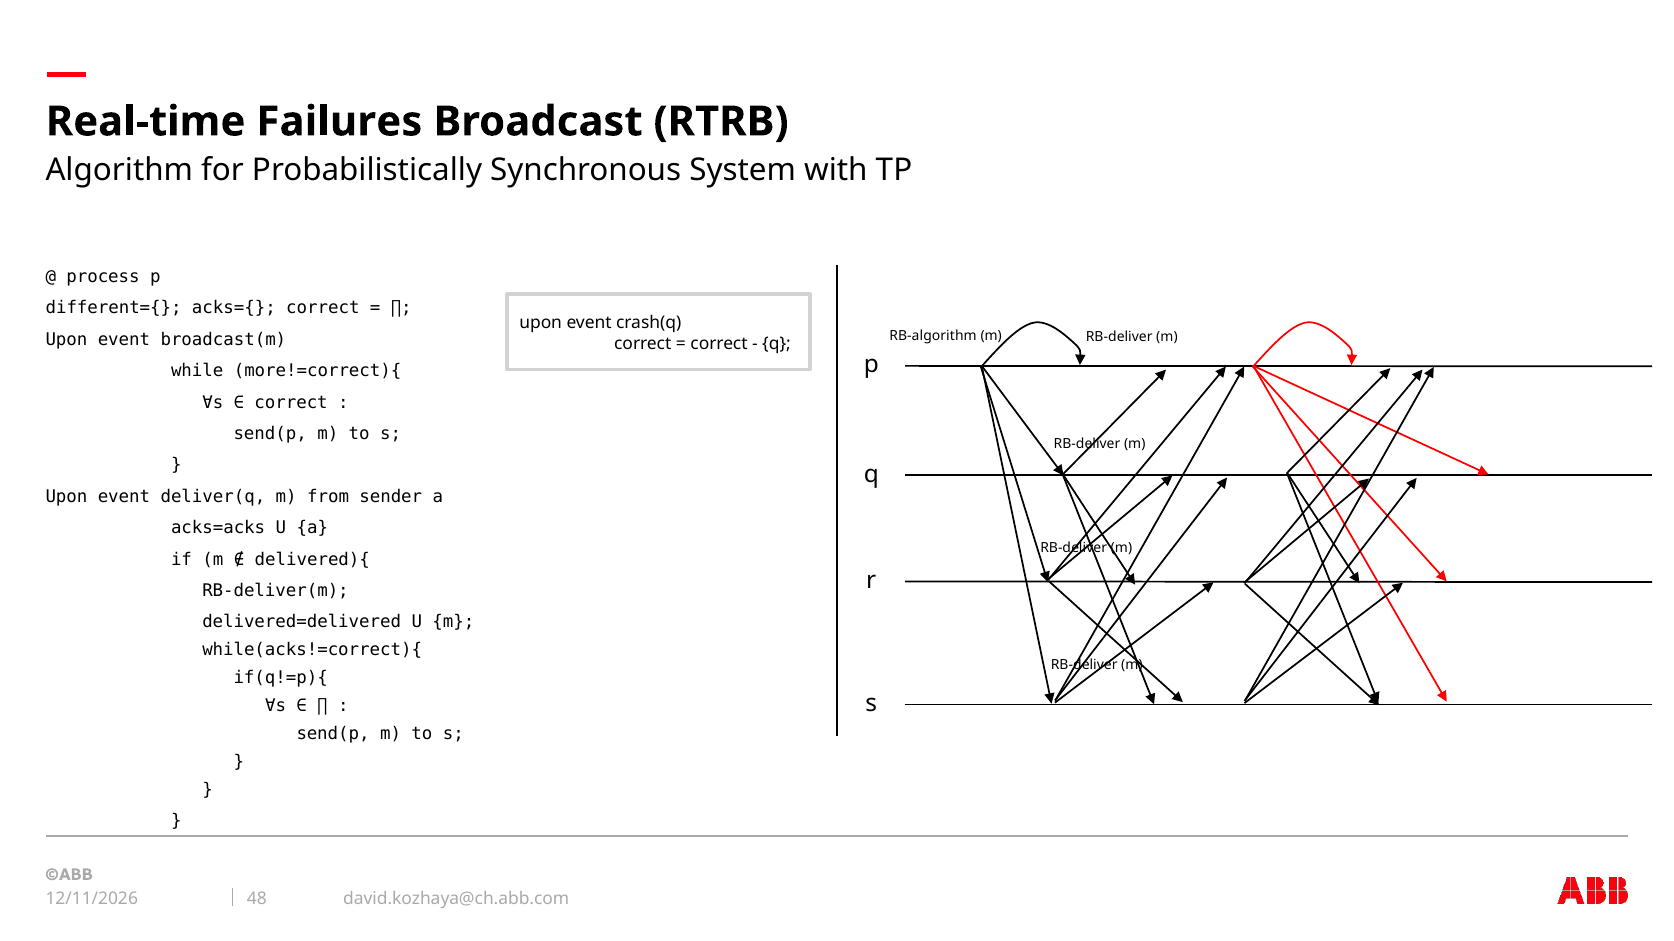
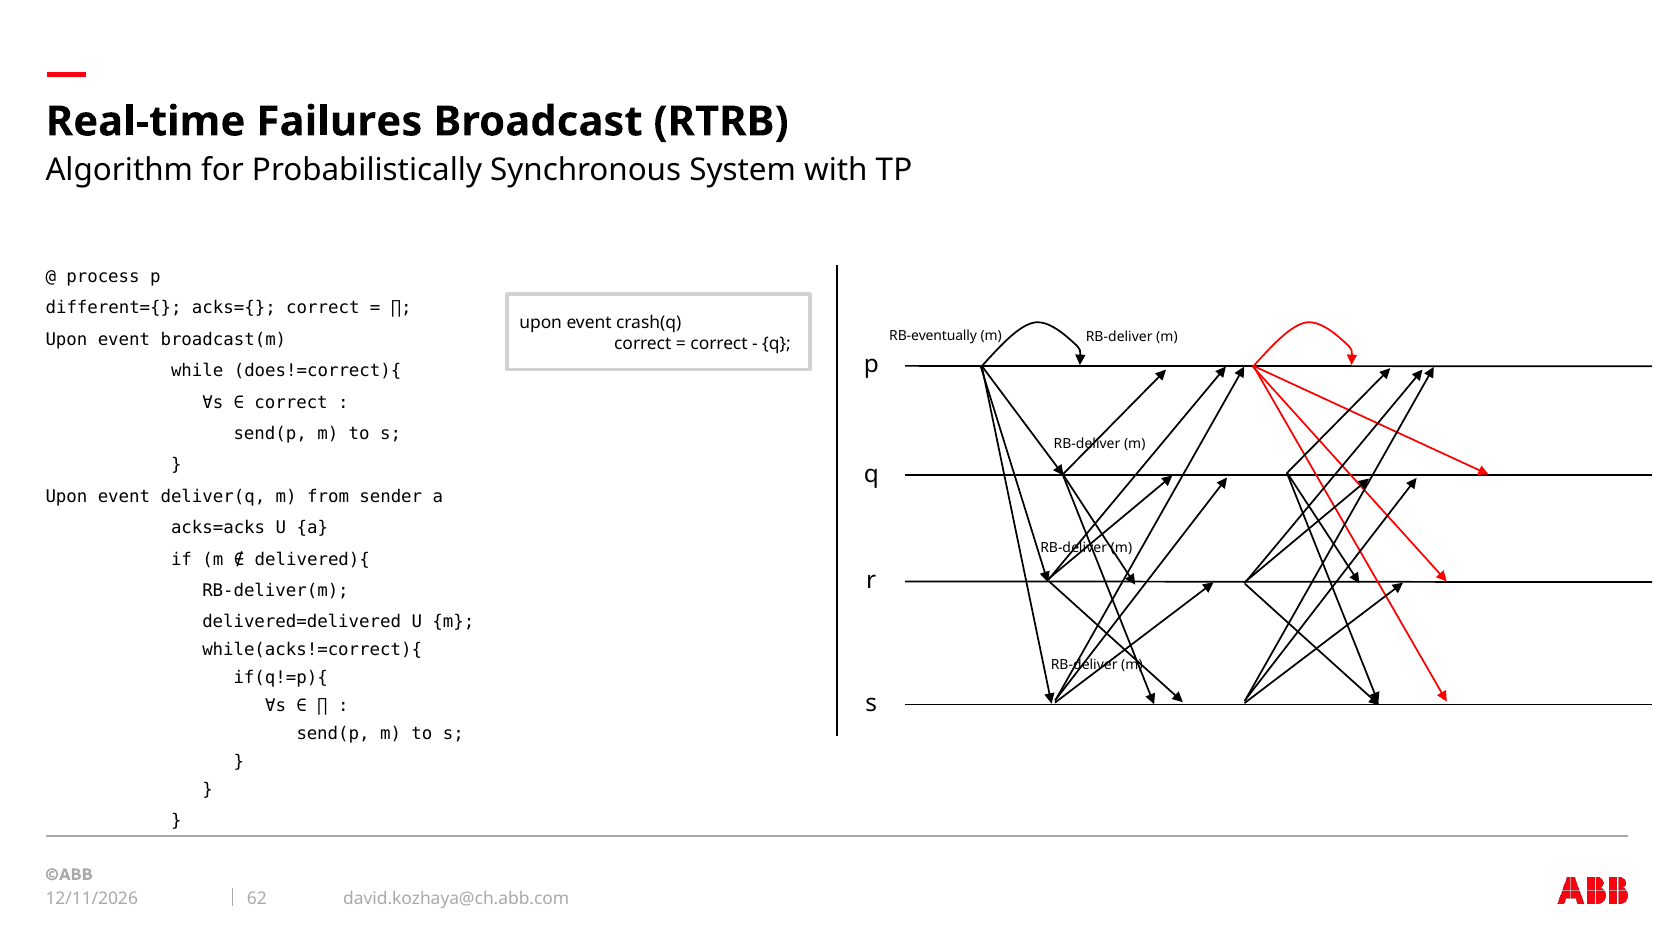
RB-algorithm: RB-algorithm -> RB-eventually (933, 336)
more!=correct){: more!=correct){ -> does!=correct){ (318, 371)
48: 48 -> 62 (257, 899)
